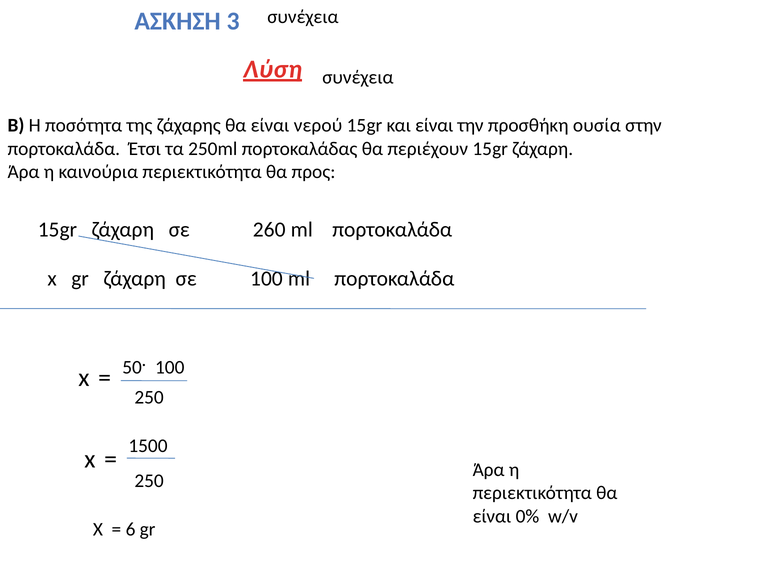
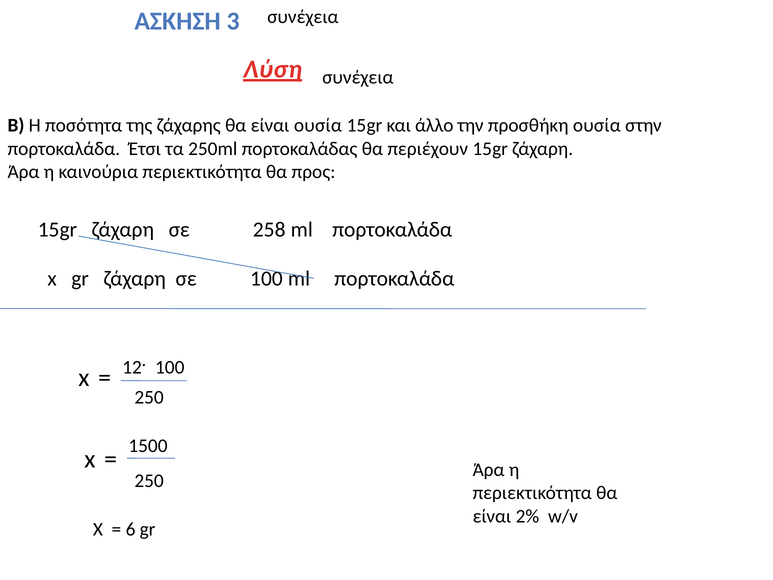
είναι νερού: νερού -> ουσία (318, 125)
και είναι: είναι -> άλλο (434, 125)
260: 260 -> 258 (269, 230)
50: 50 -> 12 (132, 367)
0%: 0% -> 2% (527, 516)
